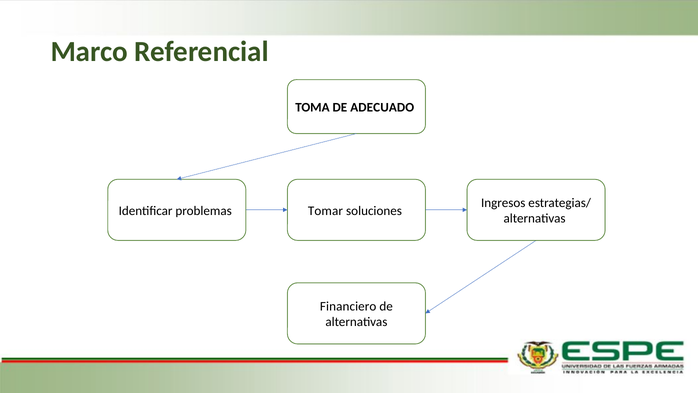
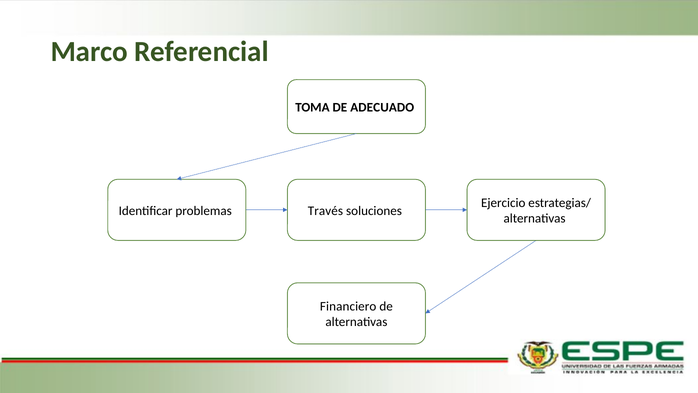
Ingresos: Ingresos -> Ejercicio (503, 203)
Tomar: Tomar -> Través (325, 211)
